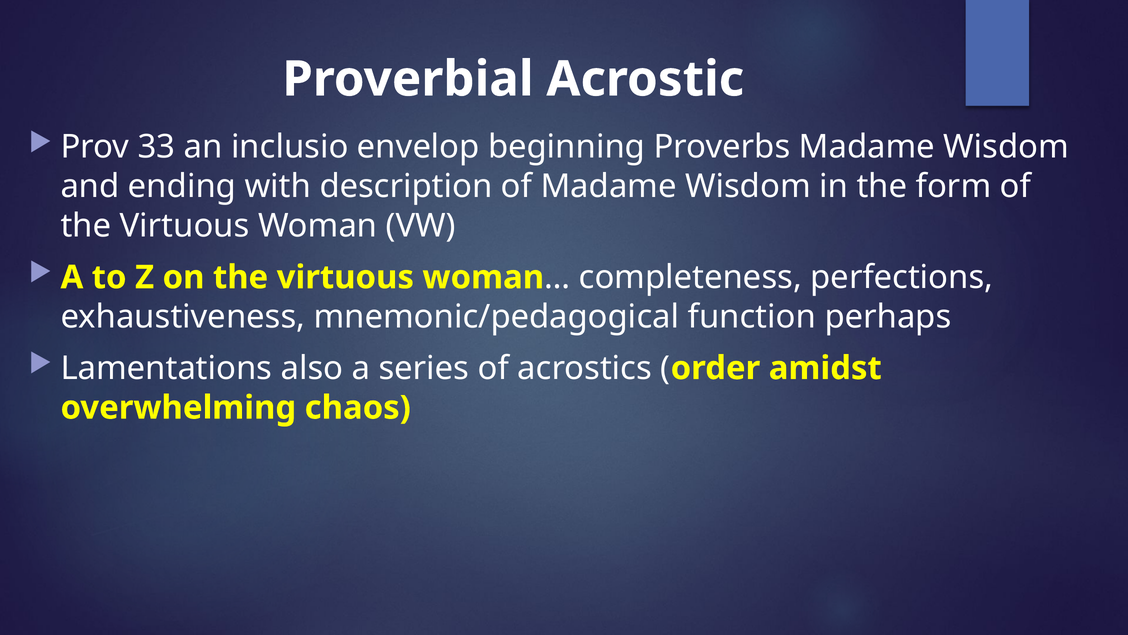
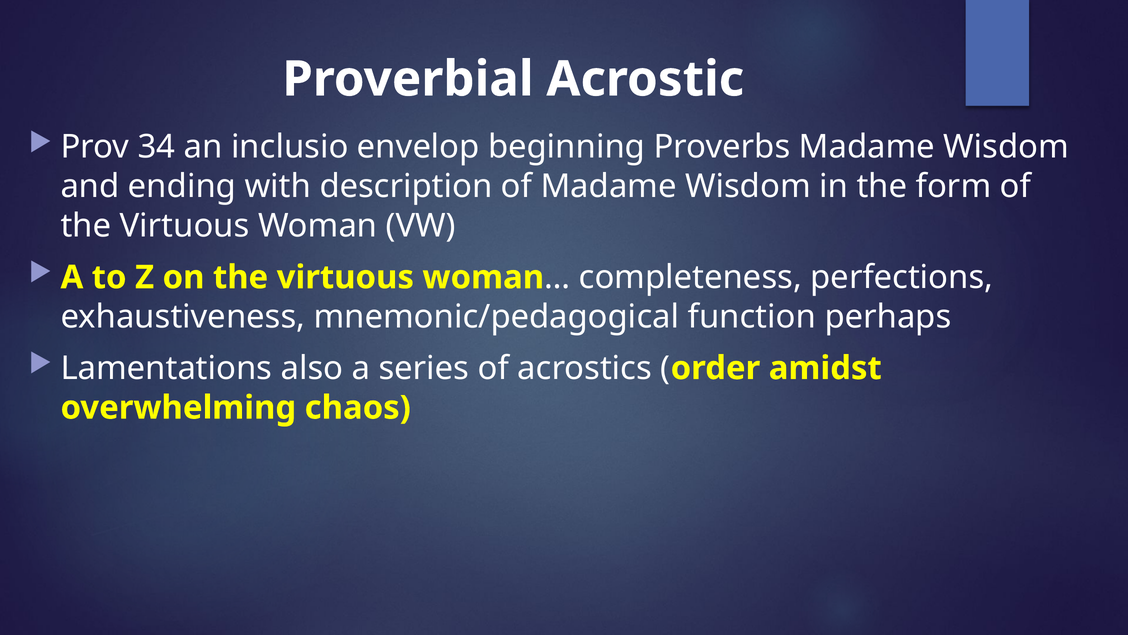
33: 33 -> 34 (156, 147)
